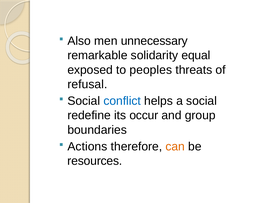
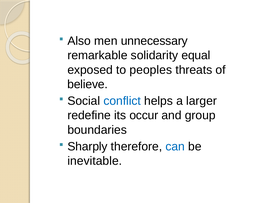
refusal: refusal -> believe (88, 84)
a social: social -> larger (202, 101)
Actions: Actions -> Sharply (88, 146)
can colour: orange -> blue (175, 146)
resources: resources -> inevitable (95, 161)
